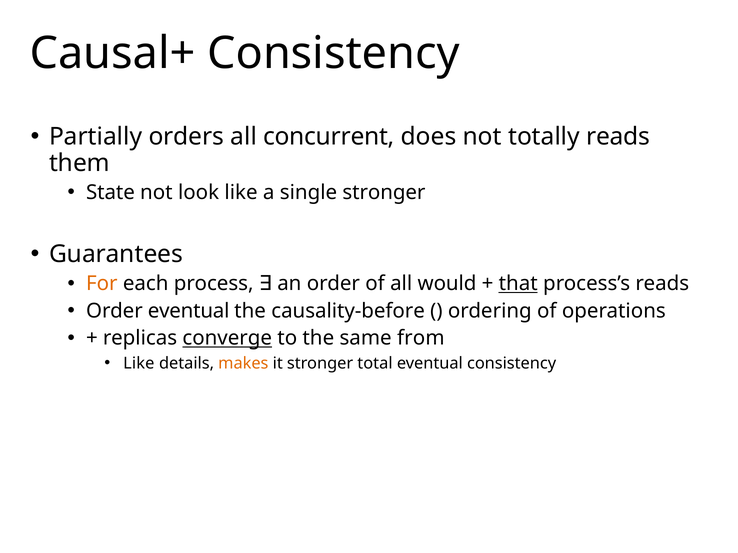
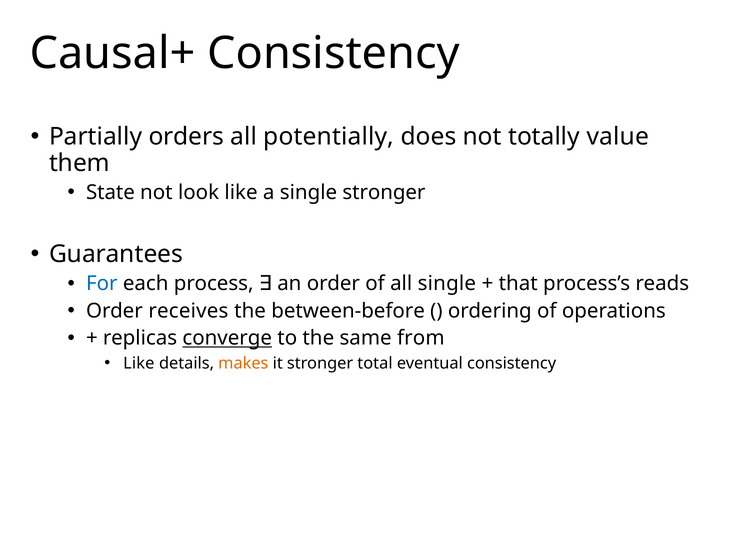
concurrent: concurrent -> potentially (329, 137)
totally reads: reads -> value (618, 137)
For colour: orange -> blue (102, 284)
all would: would -> single (447, 284)
that underline: present -> none (518, 284)
Order eventual: eventual -> receives (188, 311)
causality-before: causality-before -> between-before (348, 311)
